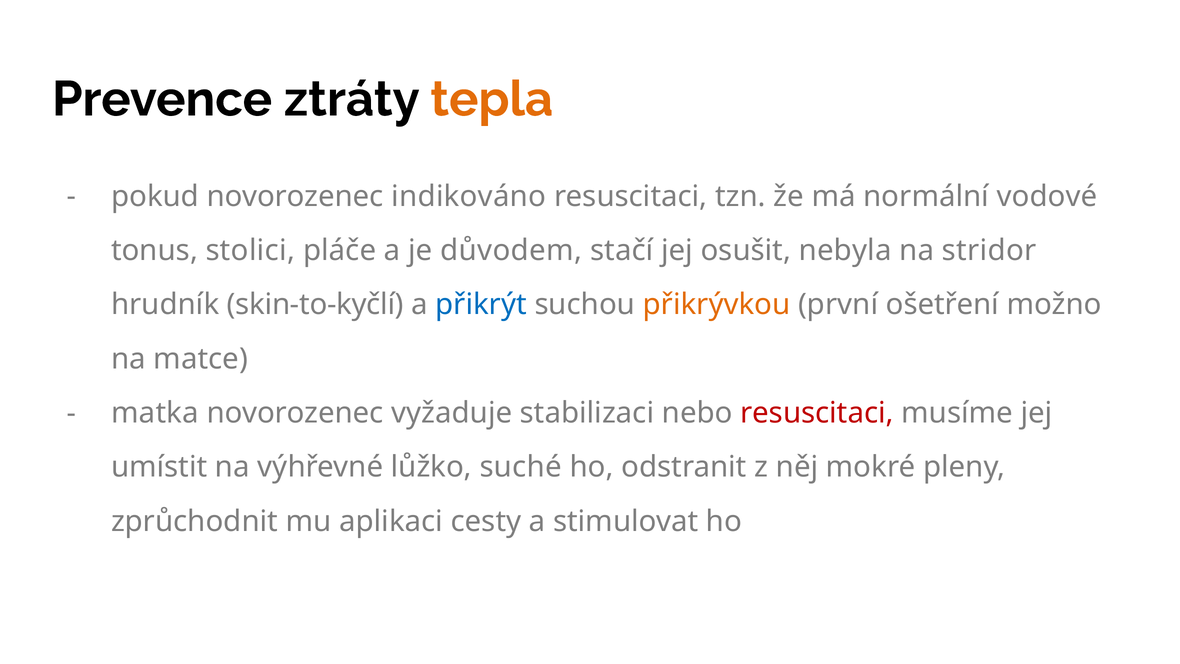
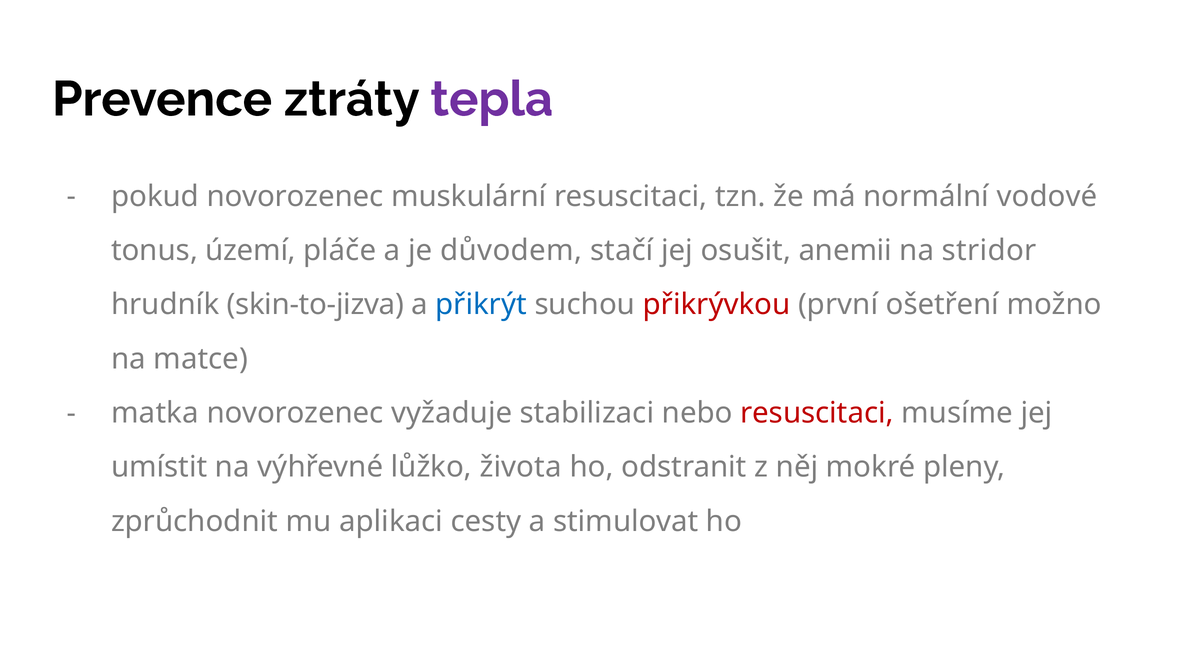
tepla colour: orange -> purple (492, 99)
indikováno: indikováno -> muskulární (469, 196)
stolici: stolici -> území (251, 250)
nebyla: nebyla -> anemii (845, 250)
skin-to-kyčlí: skin-to-kyčlí -> skin-to-jizva (315, 305)
přikrývkou colour: orange -> red (717, 305)
suché: suché -> života (521, 467)
